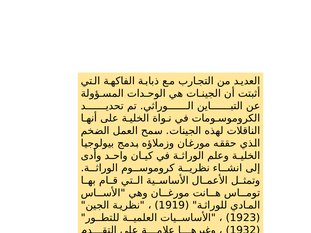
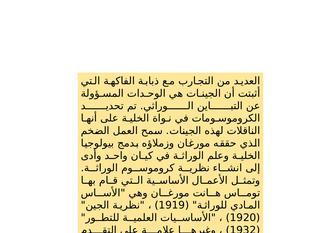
1923: 1923 -> 1920 (243, 218)
